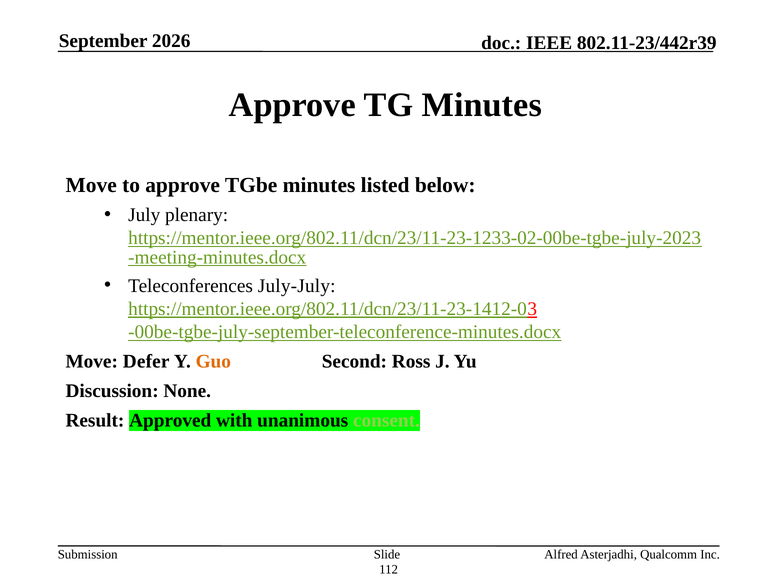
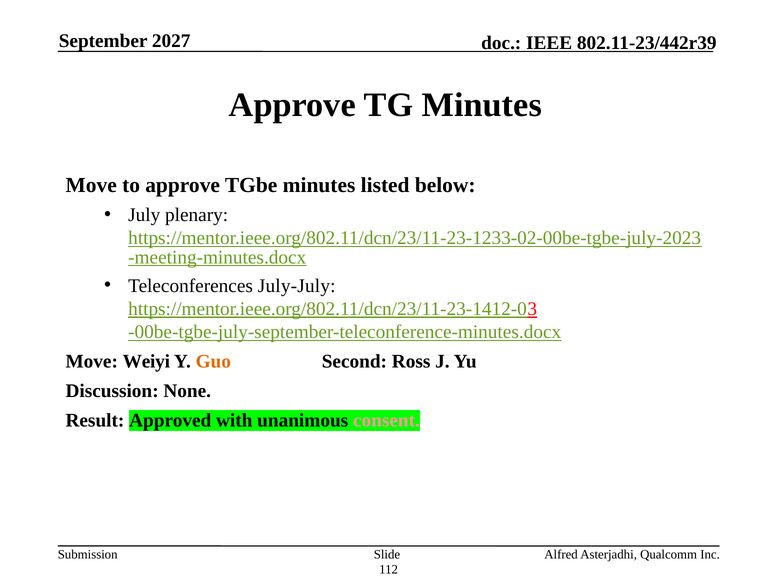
2026: 2026 -> 2027 (171, 41)
Defer: Defer -> Weiyi (146, 362)
consent colour: light green -> pink (386, 421)
